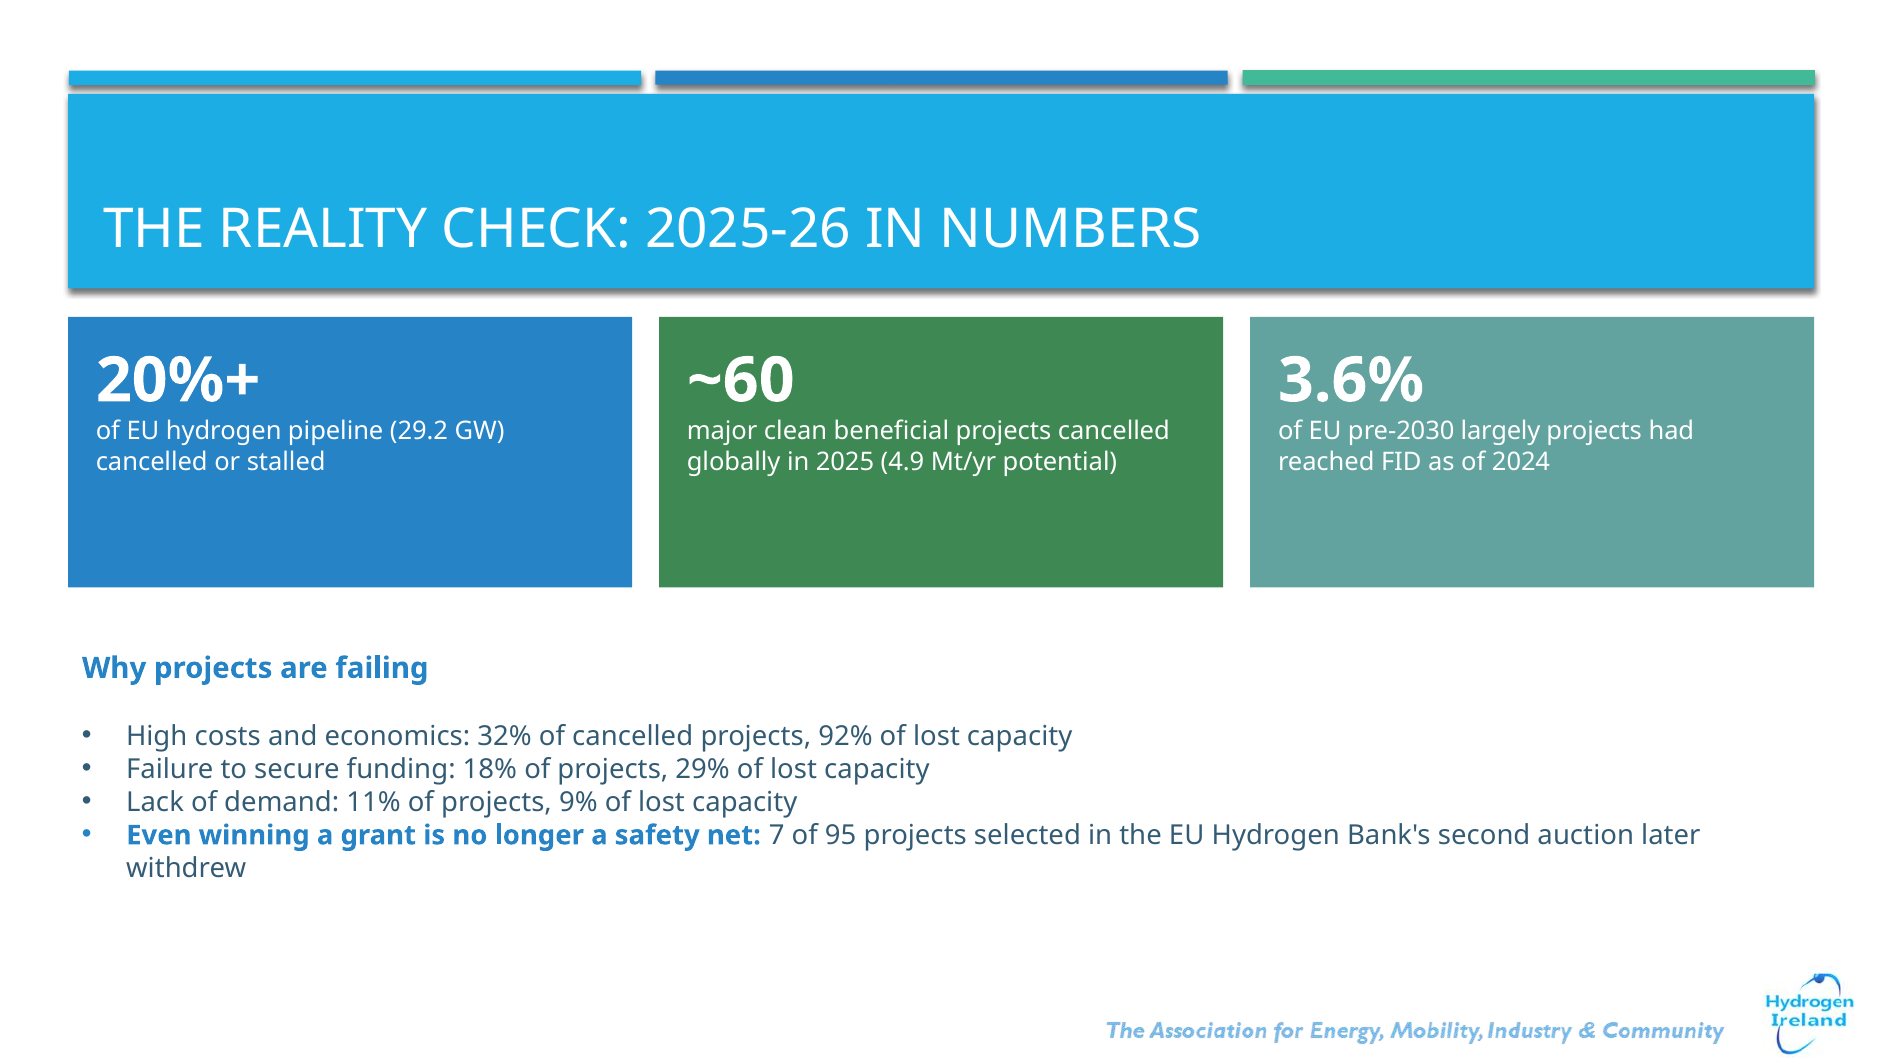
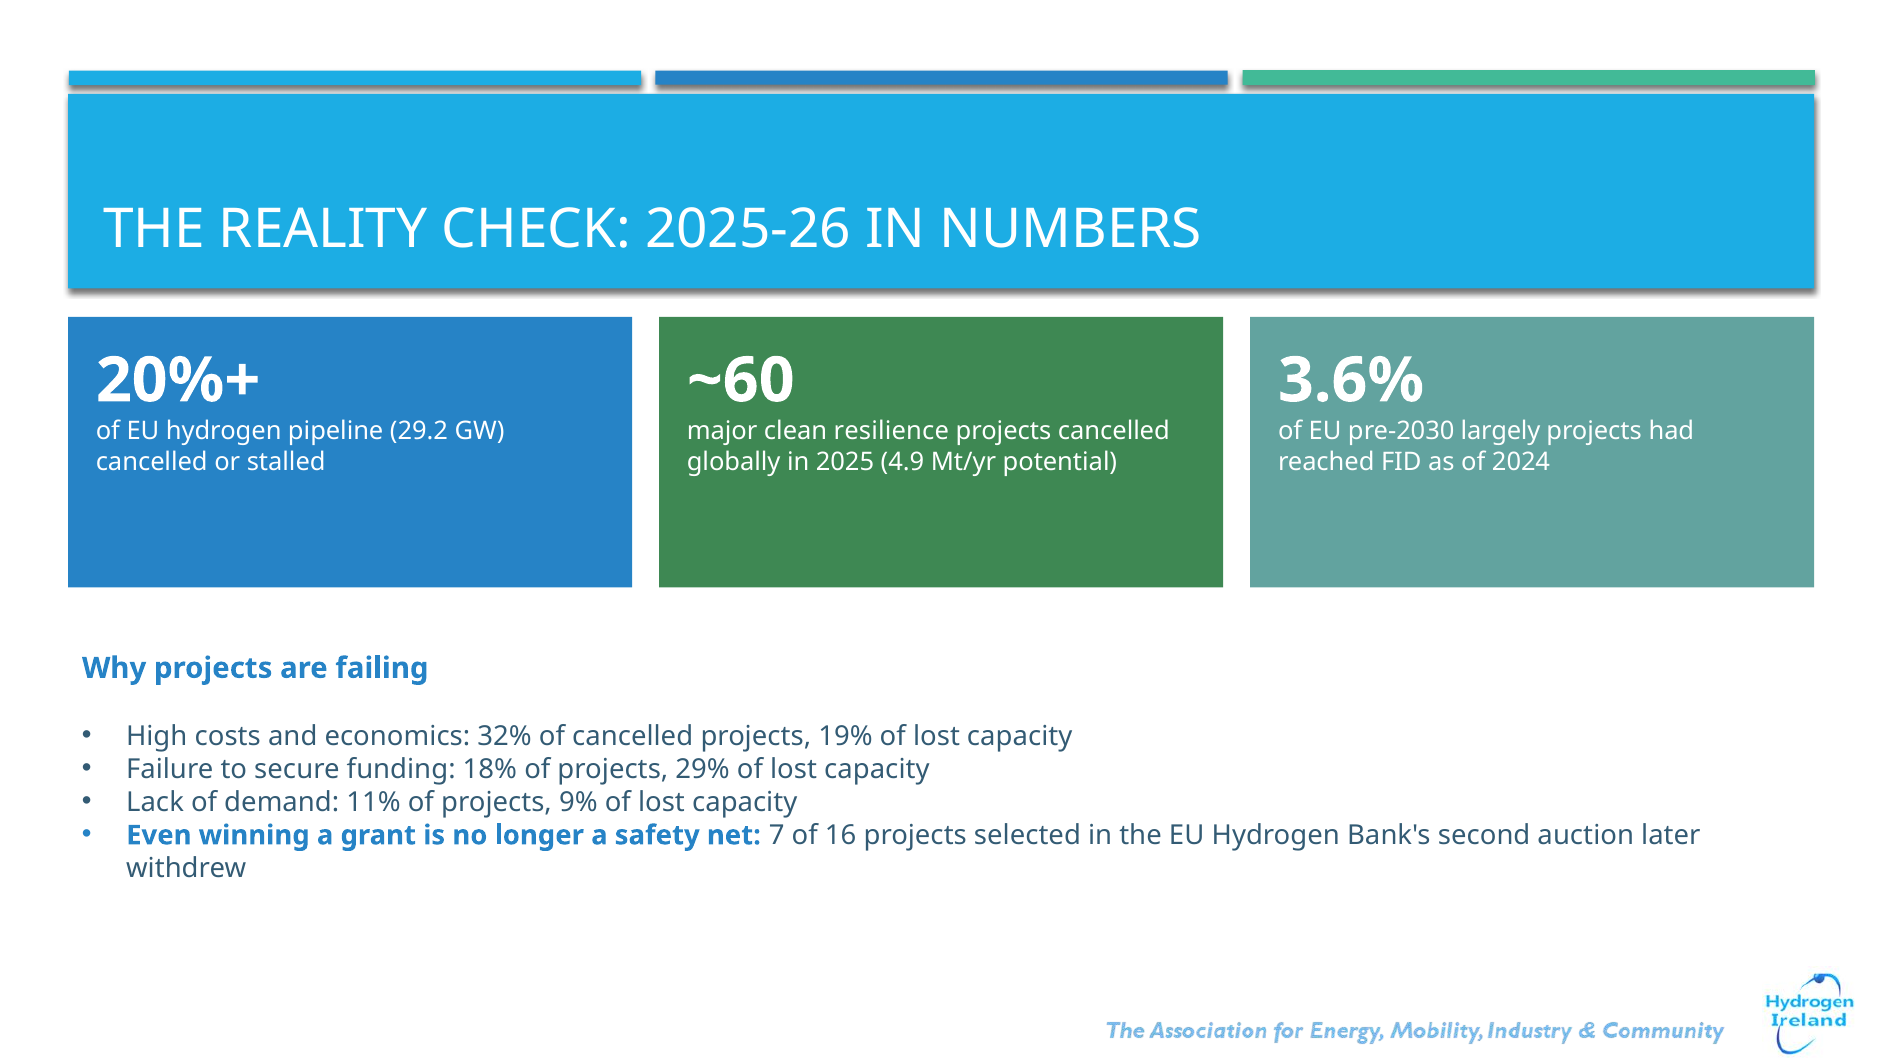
beneficial: beneficial -> resilience (891, 431)
92%: 92% -> 19% (845, 736)
95: 95 -> 16 (841, 835)
